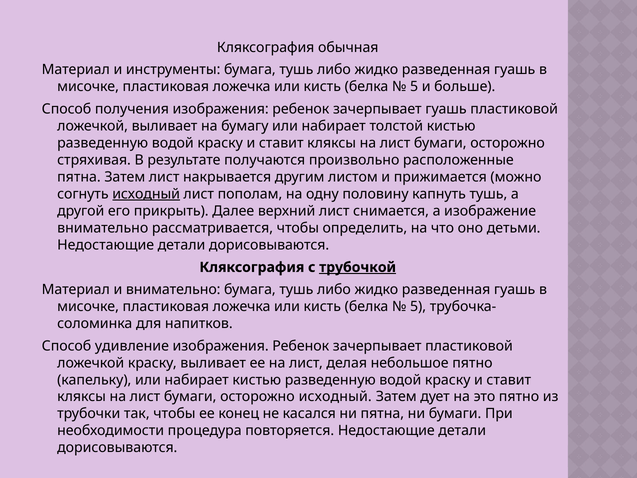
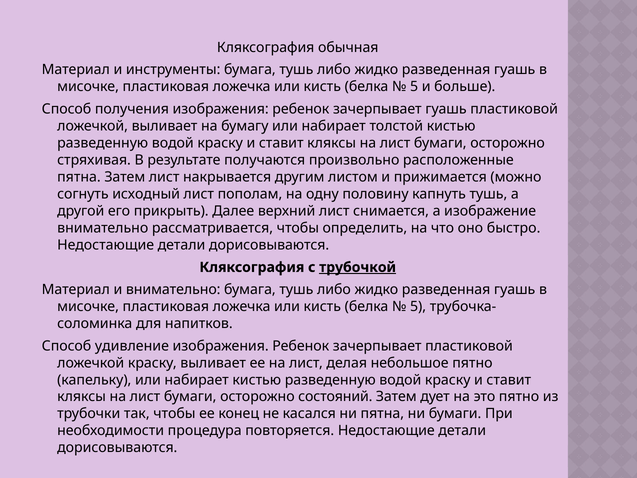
исходный underline: present -> none (146, 194)
детьми: детьми -> быстро (514, 228)
осторожно исходный: исходный -> состояний (335, 397)
